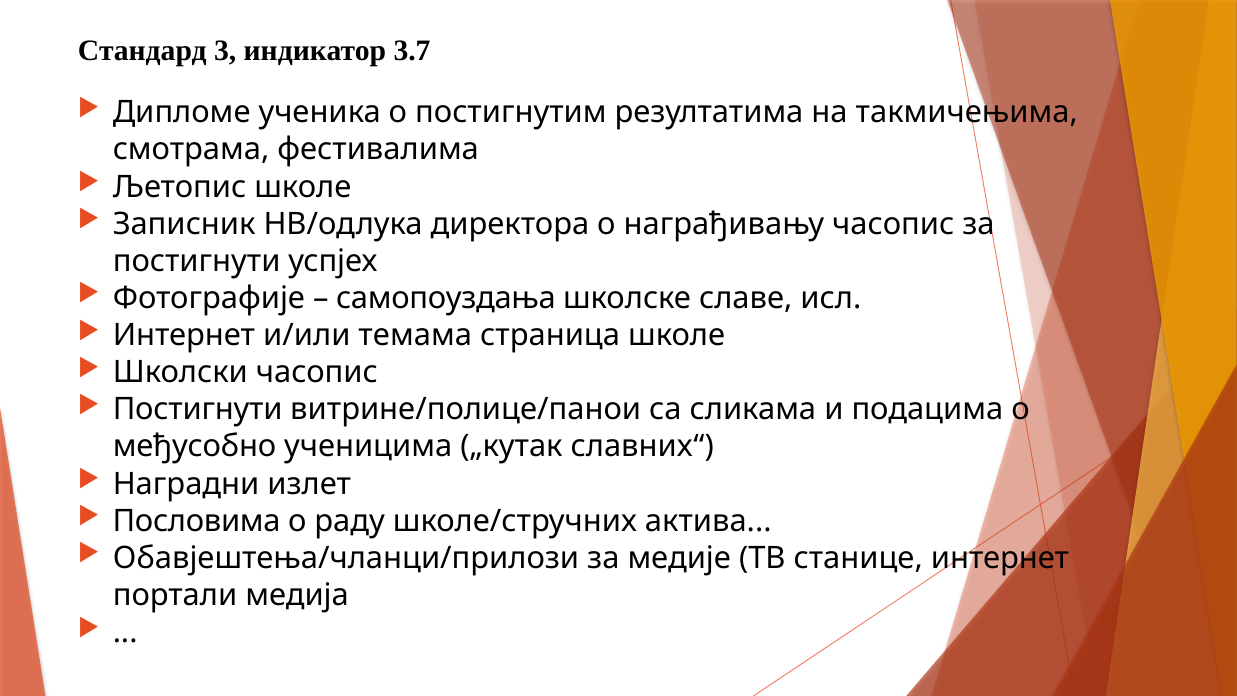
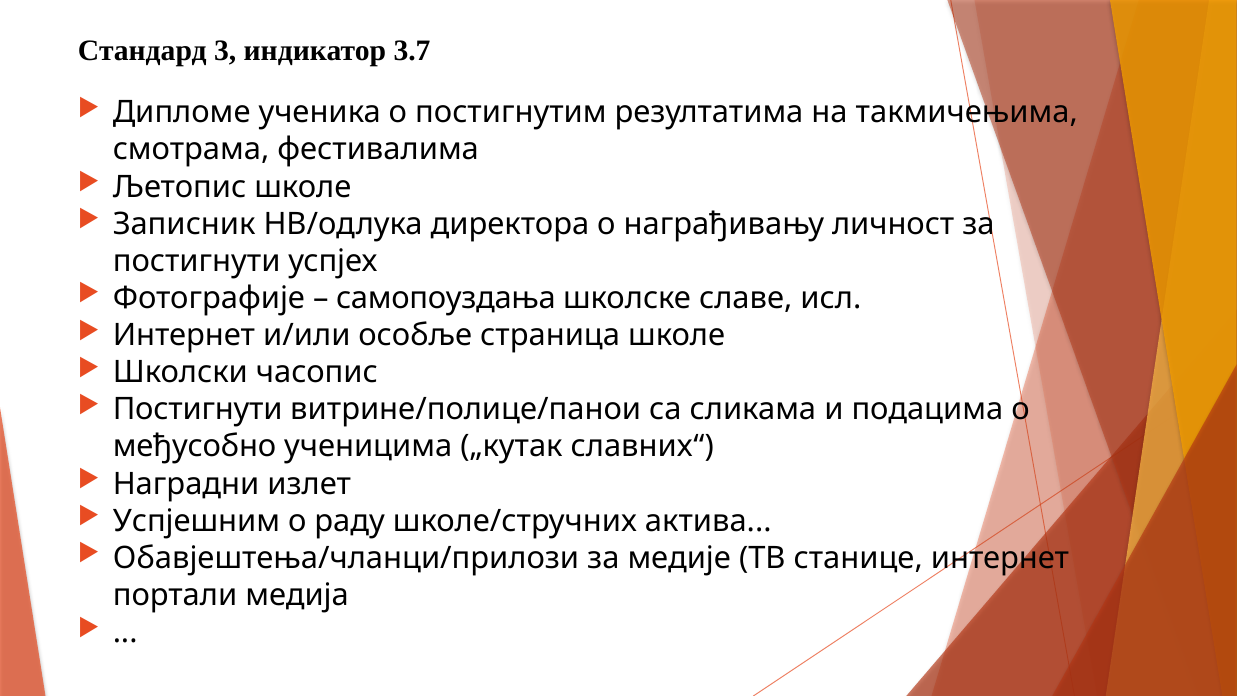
награђивању часопис: часопис -> личност (893, 224)
темама: темама -> особље (415, 335)
Пословима: Пословима -> Успјешним (196, 521)
